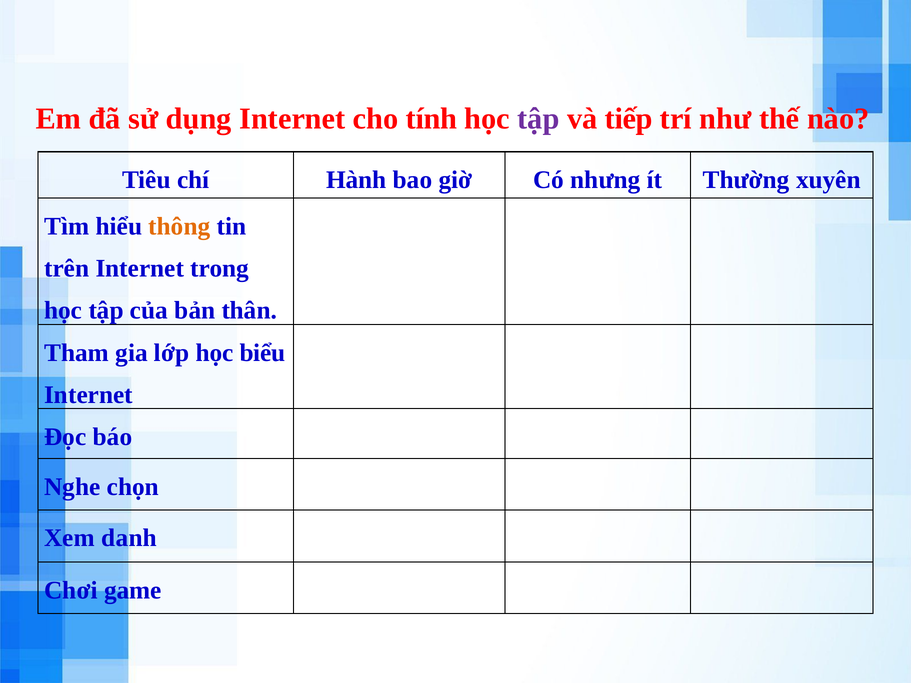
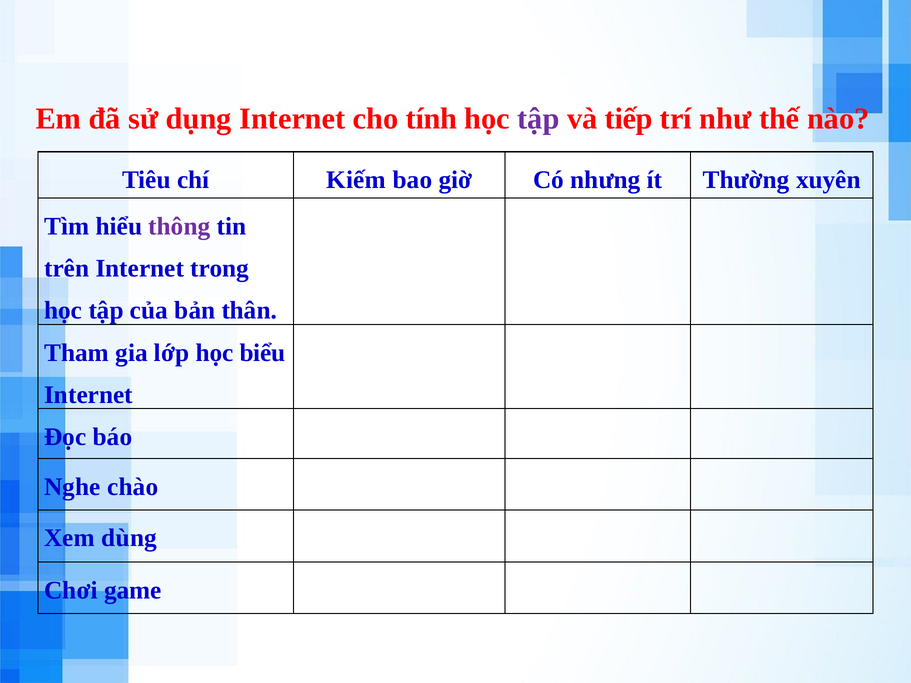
Hành: Hành -> Kiếm (356, 180)
thông colour: orange -> purple (179, 227)
chọn: chọn -> chào (133, 487)
danh: danh -> dùng (129, 538)
